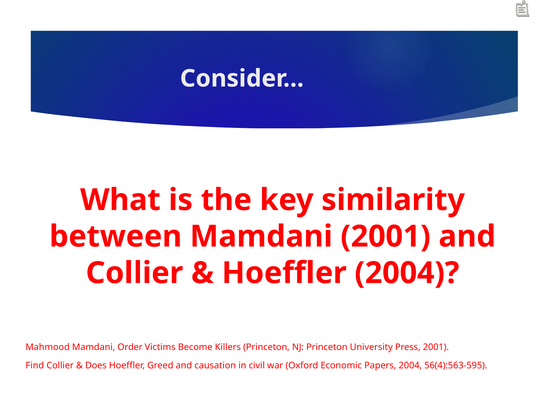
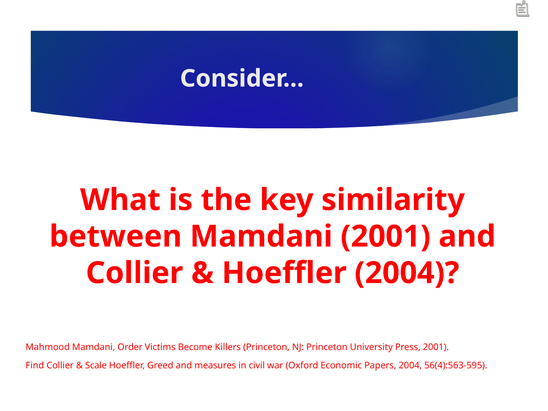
Does: Does -> Scale (96, 366)
causation: causation -> measures (215, 366)
